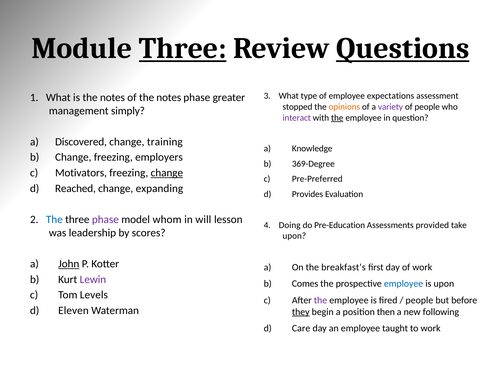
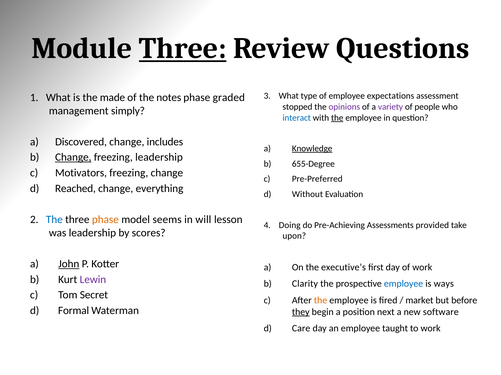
Questions underline: present -> none (403, 48)
is the notes: notes -> made (112, 98)
greater: greater -> graded (229, 98)
opinions colour: orange -> purple (344, 107)
interact colour: purple -> blue (297, 118)
training: training -> includes (165, 142)
Knowledge underline: none -> present (312, 149)
Change underline: none -> present (73, 158)
freezing employers: employers -> leadership (159, 158)
369-Degree: 369-Degree -> 655-Degree (313, 164)
change underline: present -> none (167, 173)
expanding: expanding -> everything (160, 189)
Provides: Provides -> Without (307, 195)
phase colour: purple -> orange (105, 220)
whom: whom -> seems (167, 220)
Pre-Education: Pre-Education -> Pre-Achieving (340, 225)
breakfast’s: breakfast’s -> executive’s (343, 268)
Comes: Comes -> Clarity (305, 284)
is upon: upon -> ways (444, 284)
Levels: Levels -> Secret (94, 295)
the colour: purple -> orange (320, 301)
people: people -> market (419, 301)
Eleven: Eleven -> Formal (74, 311)
then: then -> next (386, 312)
following: following -> software (441, 312)
